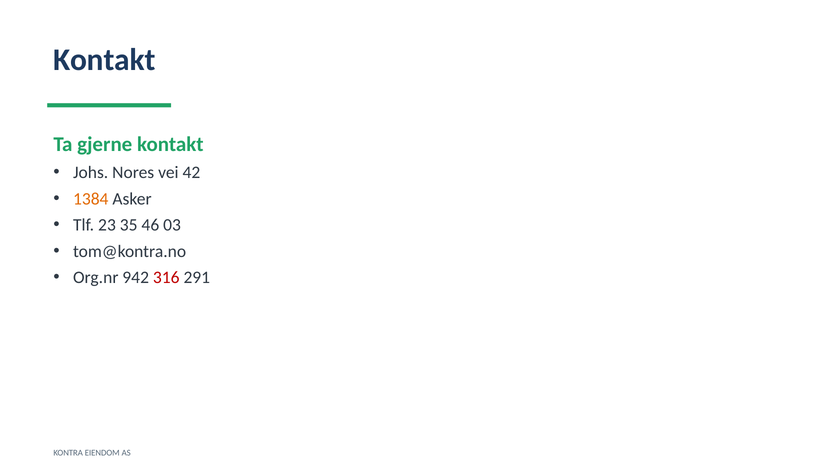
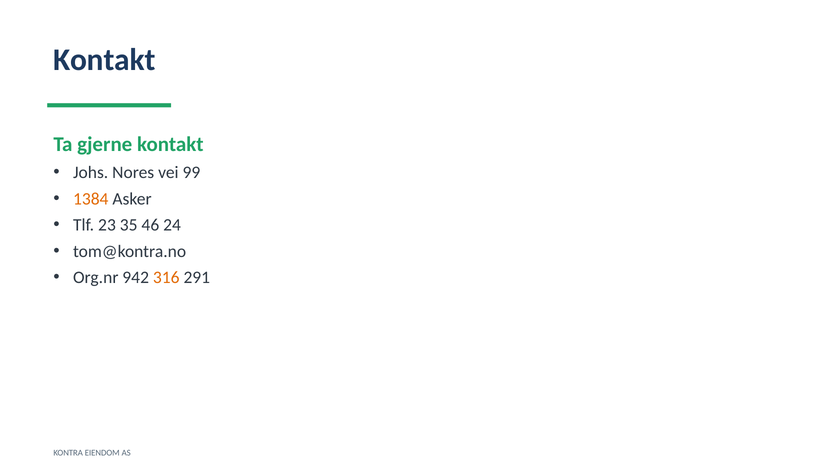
42: 42 -> 99 (191, 173)
03: 03 -> 24 (172, 225)
316 colour: red -> orange (166, 277)
